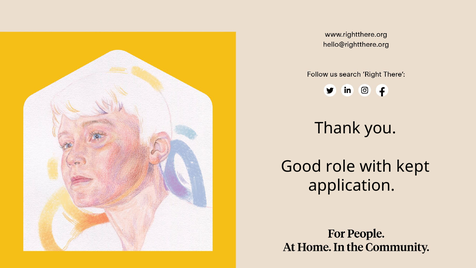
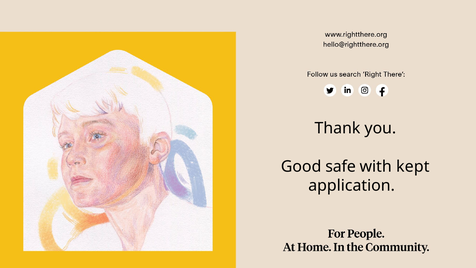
role: role -> safe (341, 166)
